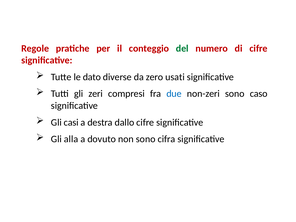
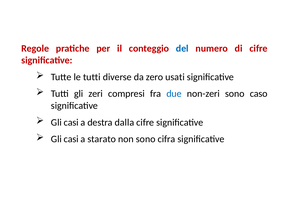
del colour: green -> blue (182, 48)
le dato: dato -> tutti (92, 77)
dallo: dallo -> dalla (124, 122)
alla: alla -> casi (71, 139)
dovuto: dovuto -> starato (102, 139)
